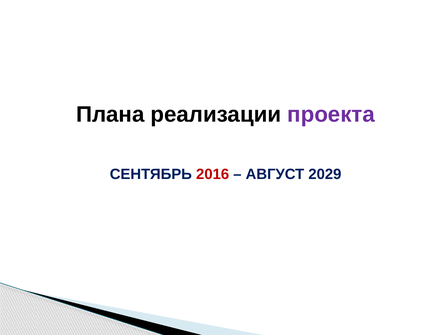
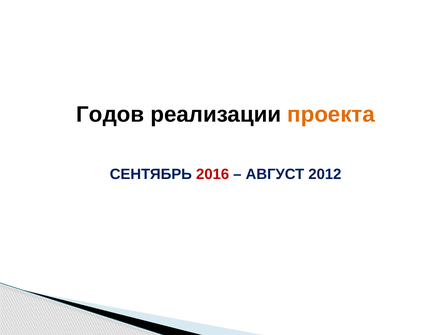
Плана: Плана -> Годов (110, 114)
проекта colour: purple -> orange (331, 114)
2029: 2029 -> 2012 (325, 174)
